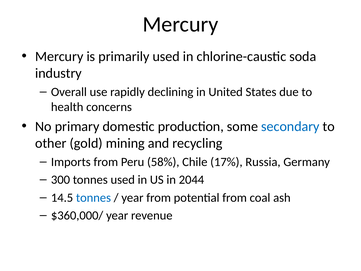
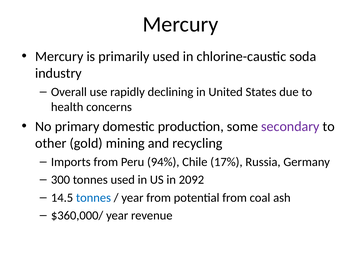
secondary colour: blue -> purple (290, 126)
58%: 58% -> 94% (163, 162)
2044: 2044 -> 2092 (191, 180)
